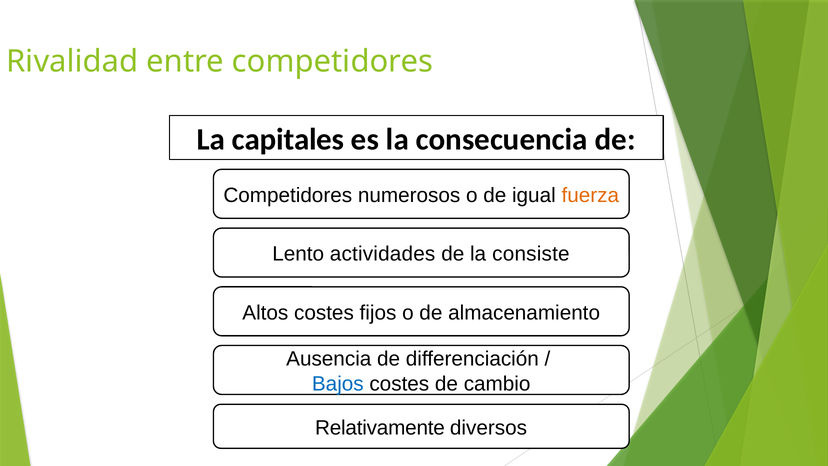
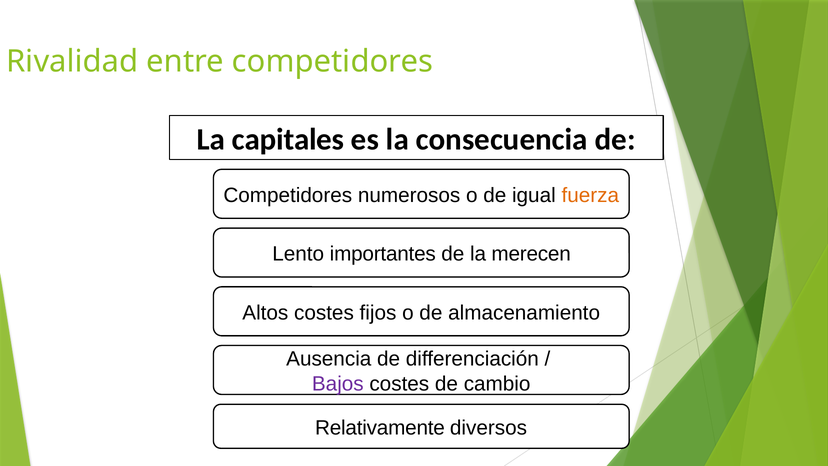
actividades: actividades -> importantes (383, 254)
consiste: consiste -> merecen (531, 254)
Bajos colour: blue -> purple (338, 384)
